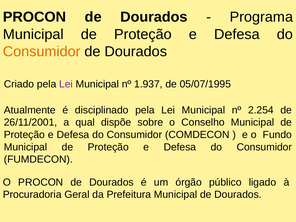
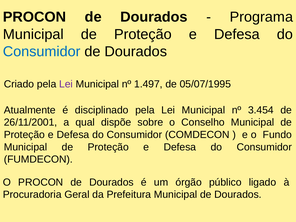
Consumidor colour: orange -> blue (42, 52)
1.937: 1.937 -> 1.497 (148, 84)
2.254: 2.254 -> 3.454 (261, 110)
